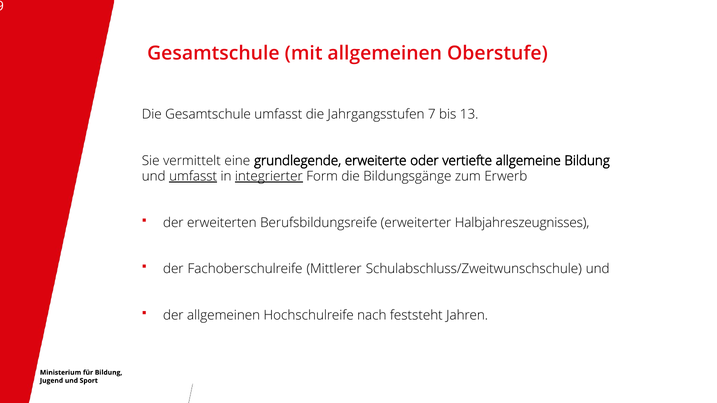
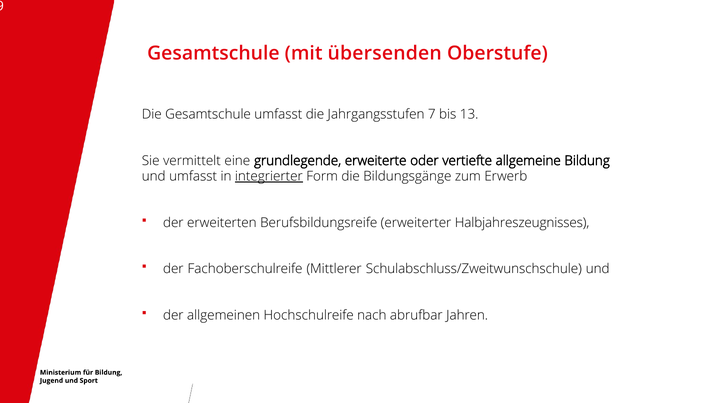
mit allgemeinen: allgemeinen -> übersenden (385, 53)
umfasst underline: present -> none (193, 176)
feststeht: feststeht -> abrufbar (416, 315)
